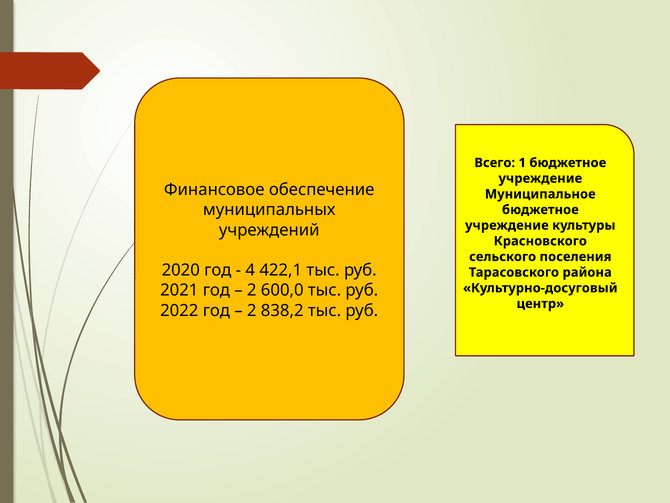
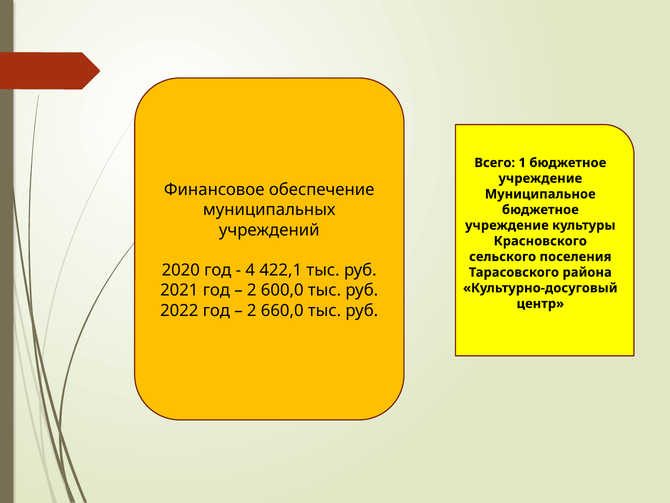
838,2: 838,2 -> 660,0 (282, 310)
